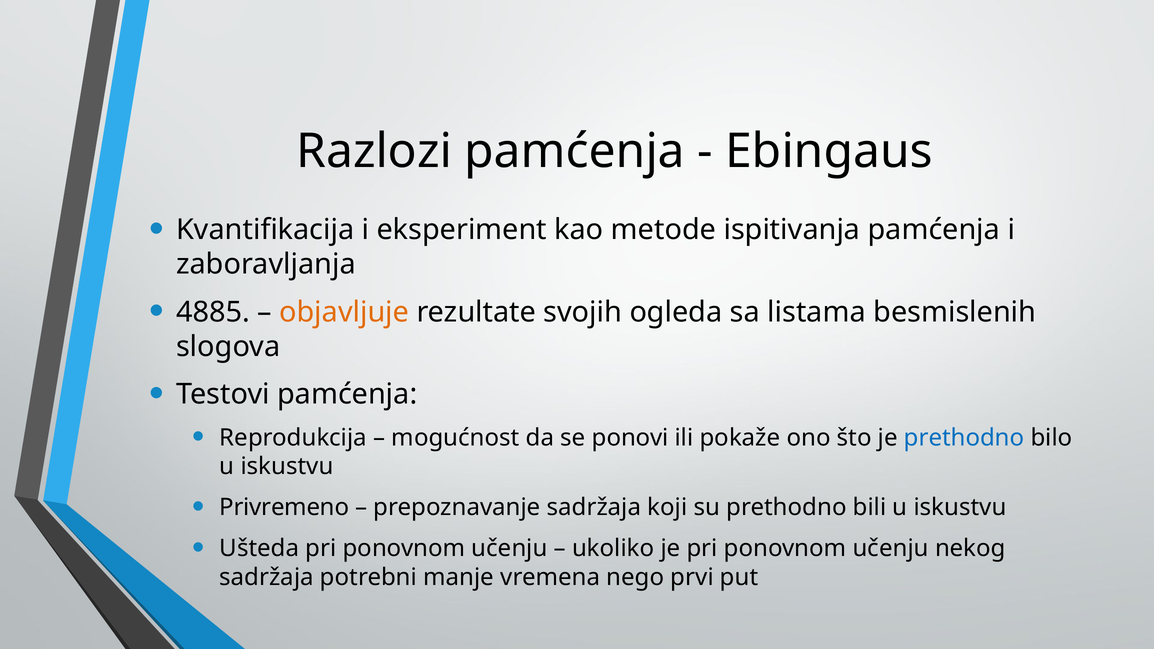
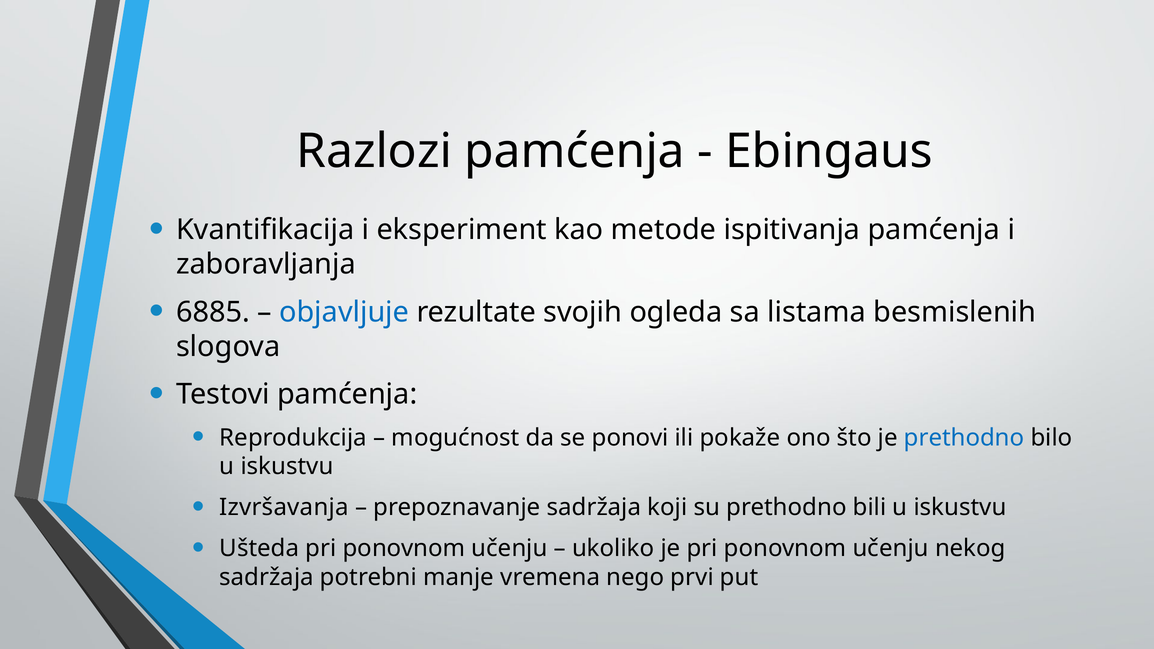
4885: 4885 -> 6885 (213, 312)
objavljuje colour: orange -> blue (344, 312)
Privremeno: Privremeno -> Izvršavanja (284, 507)
